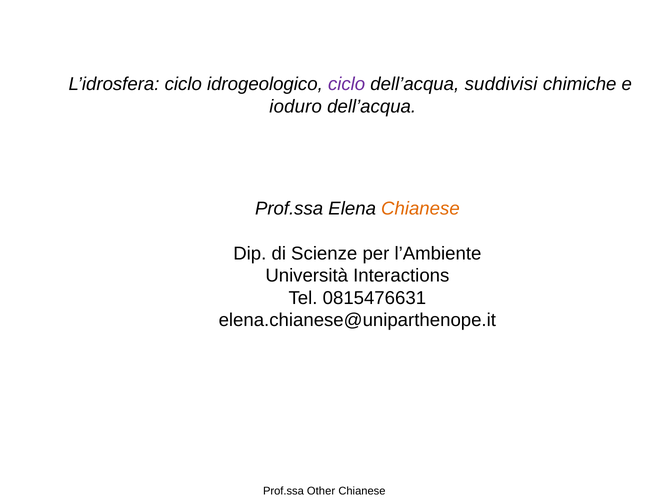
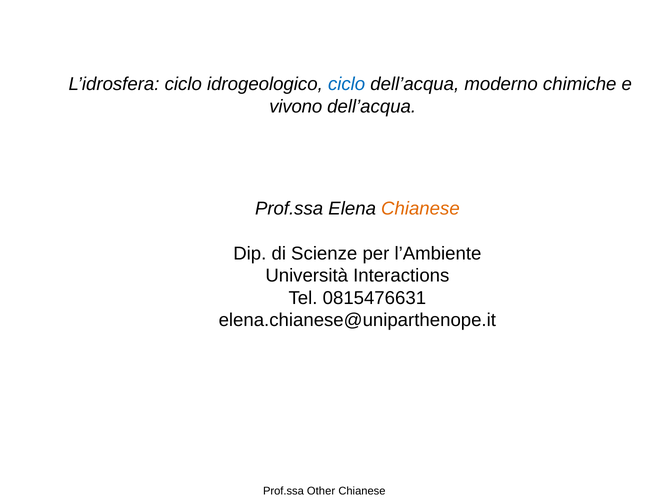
ciclo colour: purple -> blue (347, 84)
suddivisi: suddivisi -> moderno (501, 84)
ioduro: ioduro -> vivono (296, 107)
